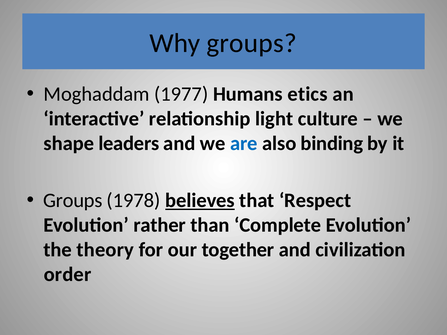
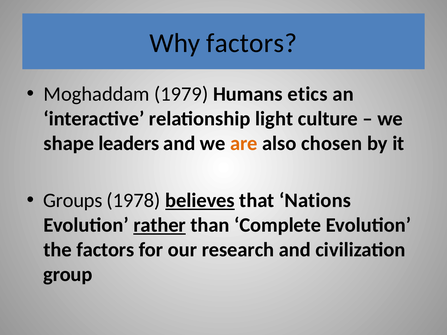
Why groups: groups -> factors (252, 43)
1977: 1977 -> 1979 (181, 94)
are colour: blue -> orange (244, 143)
binding: binding -> chosen (332, 143)
Respect: Respect -> Nations (315, 201)
rather underline: none -> present (160, 225)
the theory: theory -> factors (105, 250)
together: together -> research (238, 250)
order: order -> group (68, 274)
